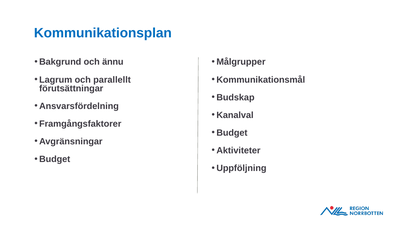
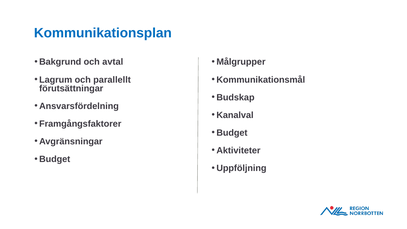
ännu: ännu -> avtal (113, 62)
